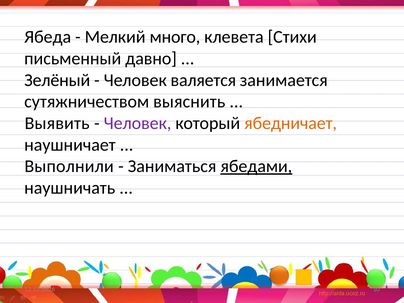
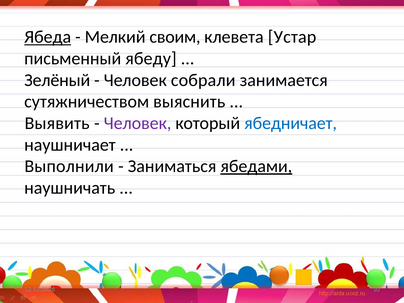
Ябеда underline: none -> present (48, 37)
много: много -> своим (175, 37)
Стихи: Стихи -> Устар (292, 37)
давно: давно -> ябеду (151, 59)
валяется: валяется -> собрали (203, 80)
ябедничает colour: orange -> blue (291, 123)
